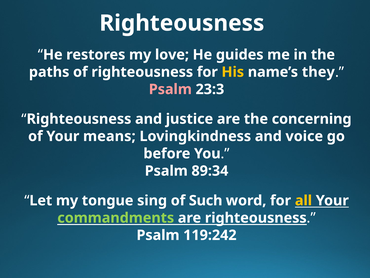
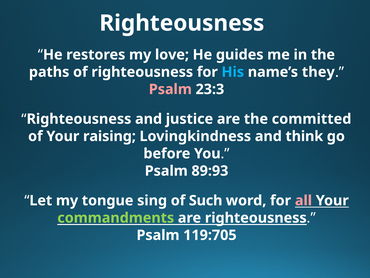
His colour: yellow -> light blue (233, 72)
concerning: concerning -> committed (312, 119)
means: means -> raising (109, 136)
voice: voice -> think (304, 136)
89:34: 89:34 -> 89:93 (210, 171)
all colour: yellow -> pink (303, 200)
119:242: 119:242 -> 119:705 (210, 235)
